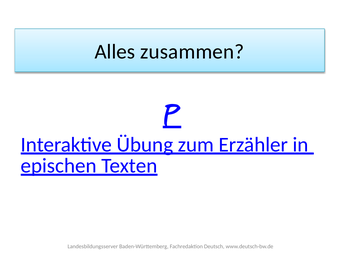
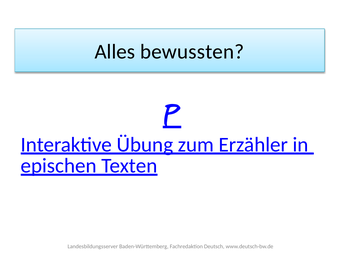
zusammen: zusammen -> bewussten (192, 52)
